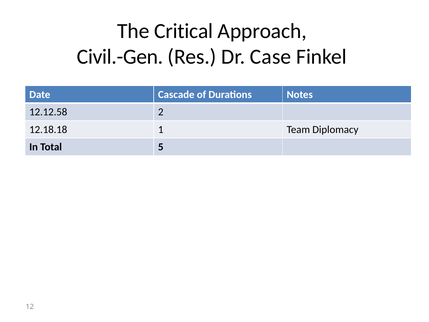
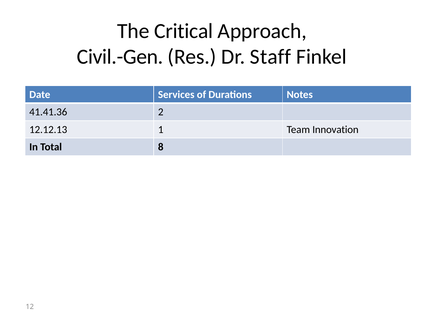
Case: Case -> Staff (271, 57)
Cascade: Cascade -> Services (176, 95)
12.12.58: 12.12.58 -> 41.41.36 (48, 112)
12.18.18: 12.18.18 -> 12.12.13 (48, 129)
Diplomacy: Diplomacy -> Innovation (335, 129)
5: 5 -> 8 (161, 147)
